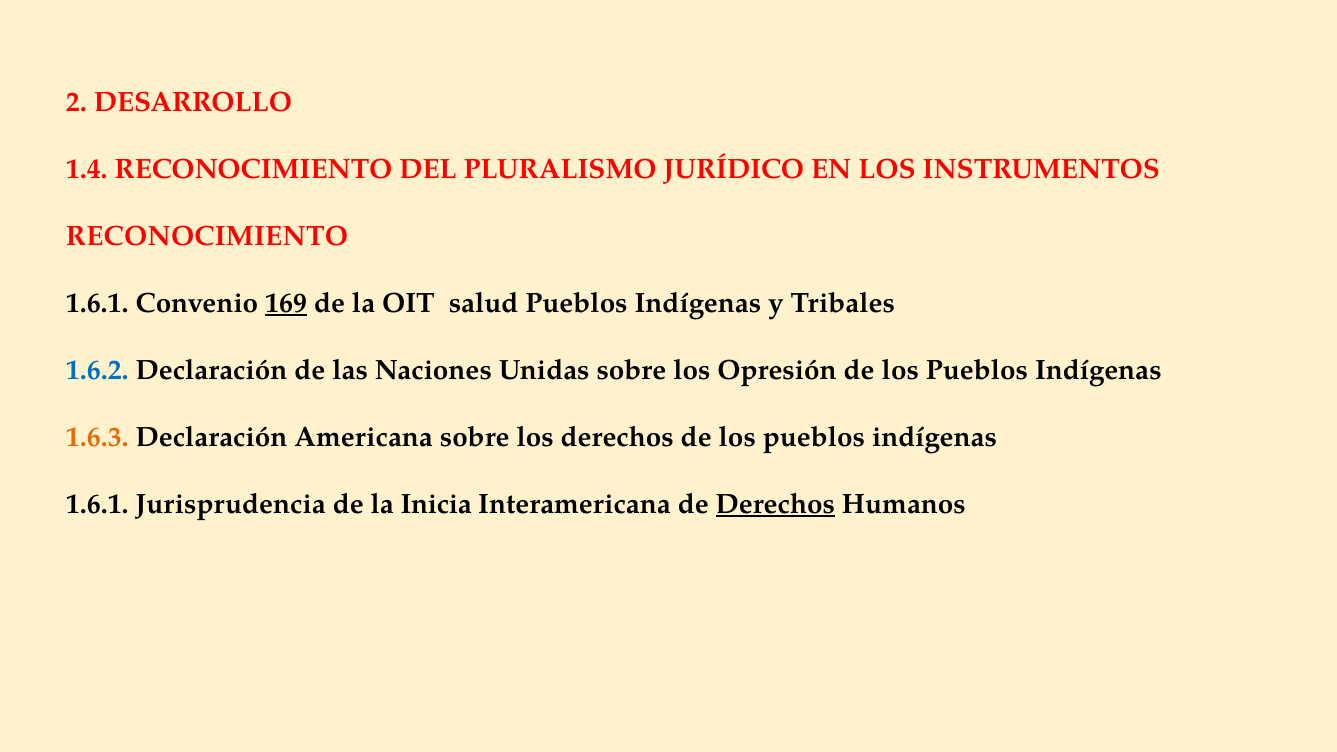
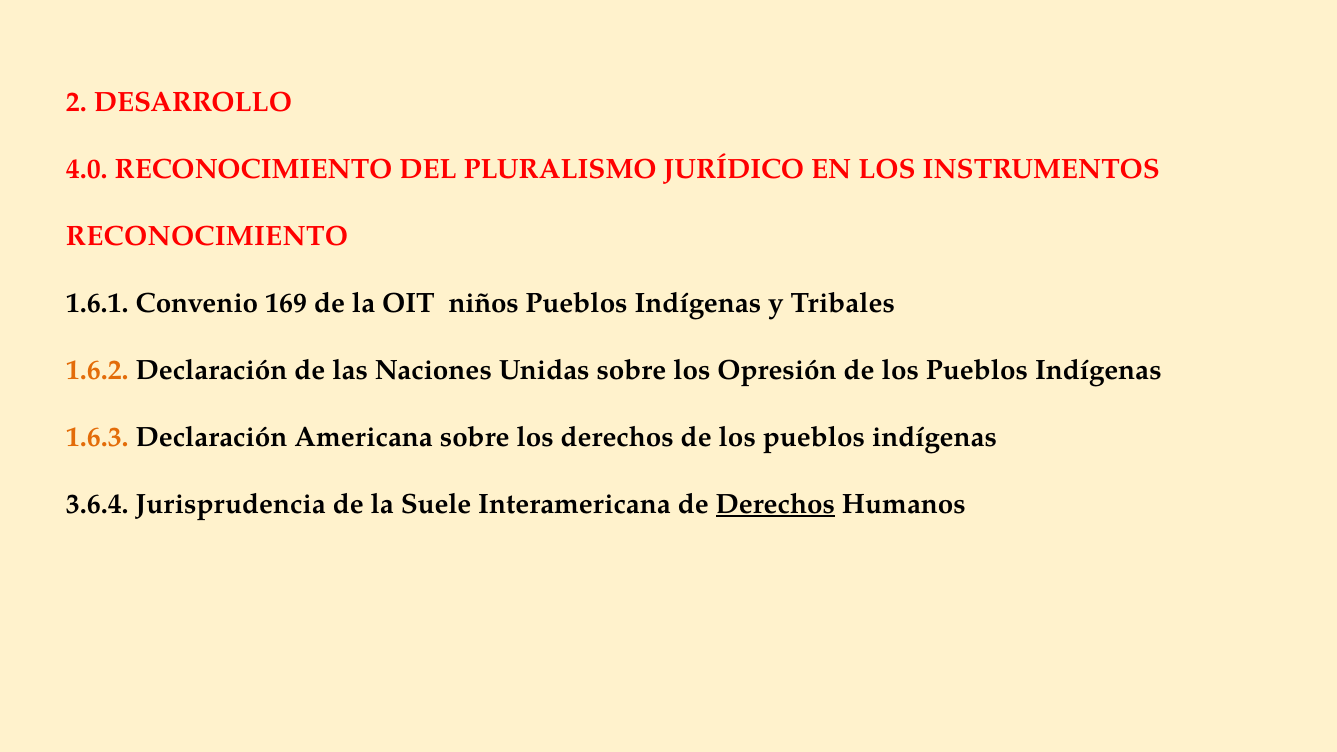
1.4: 1.4 -> 4.0 (87, 170)
169 underline: present -> none (286, 303)
salud: salud -> niños (484, 303)
1.6.2 colour: blue -> orange (97, 370)
1.6.1: 1.6.1 -> 3.6.4 (97, 504)
Inicia: Inicia -> Suele (436, 504)
